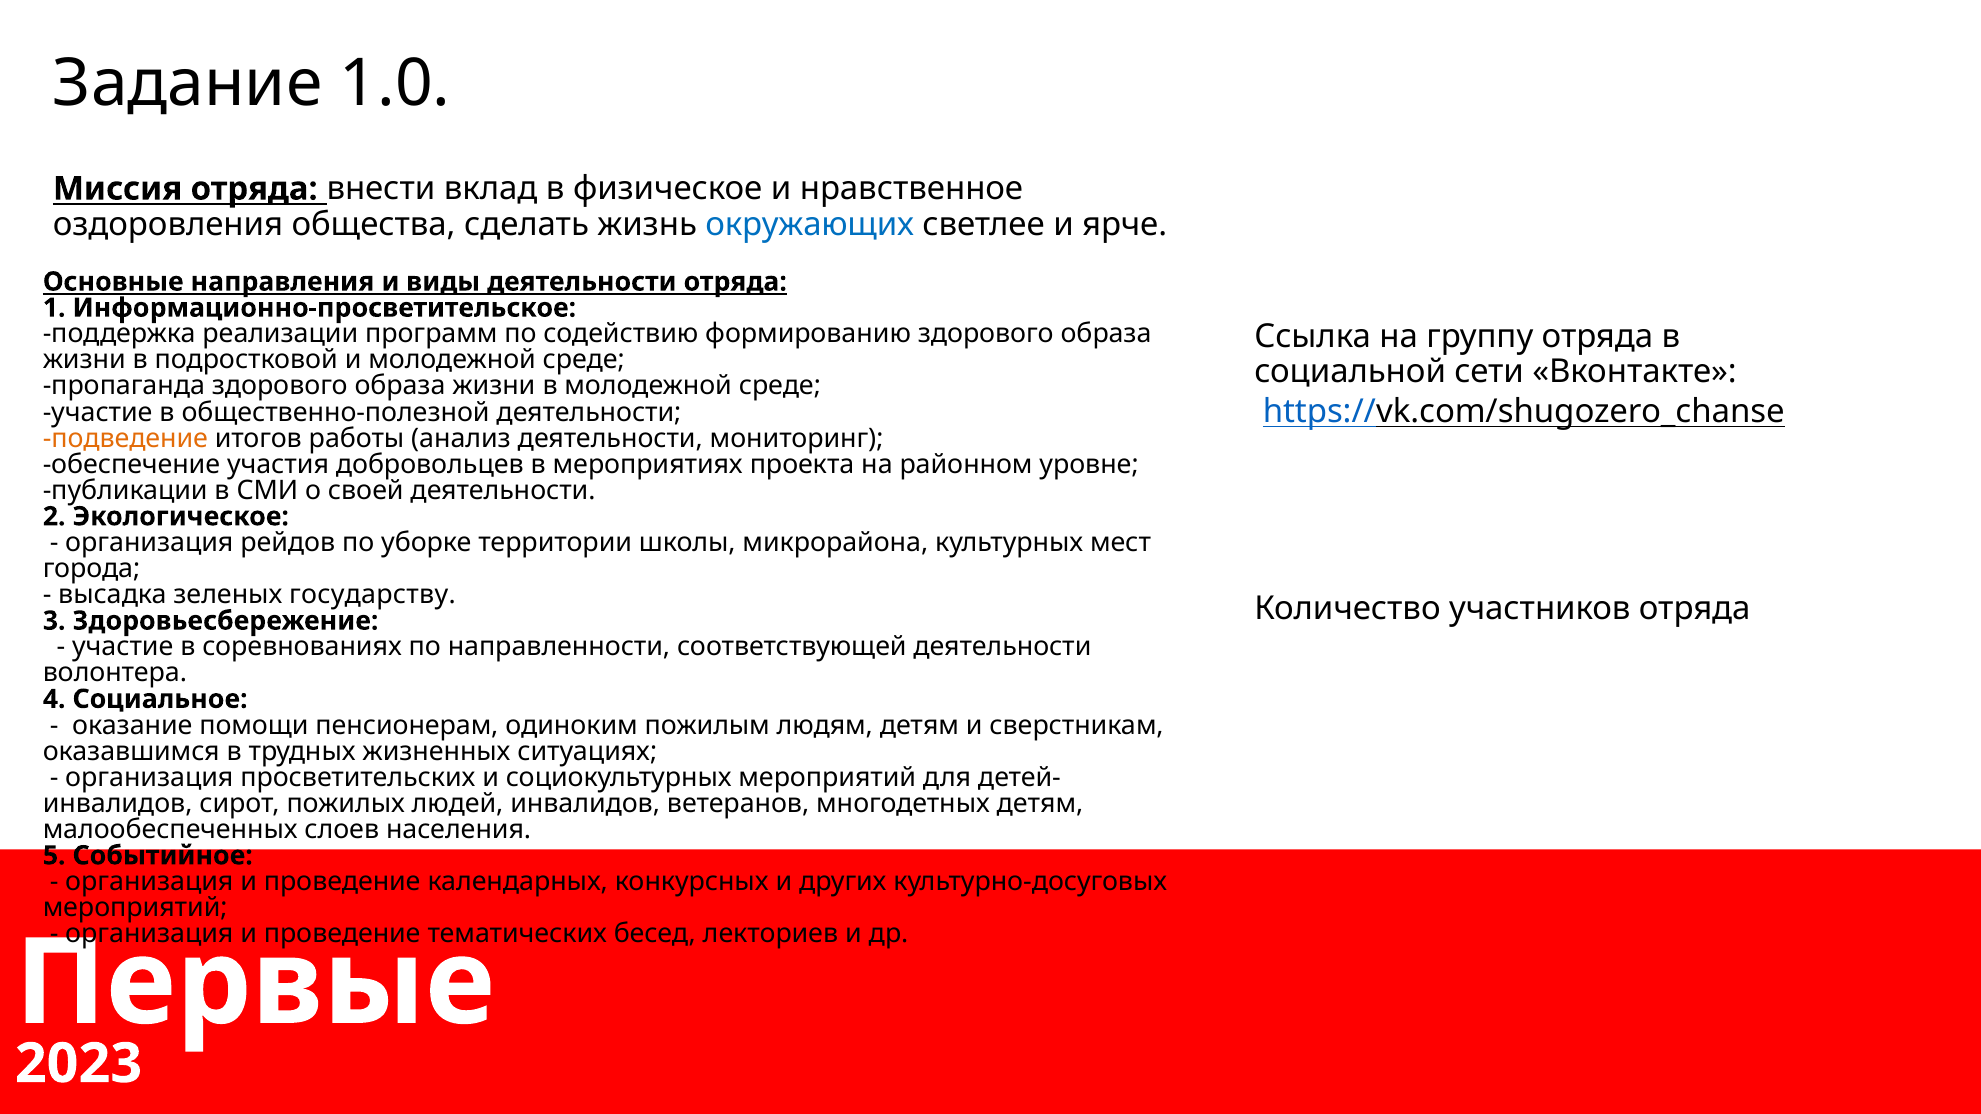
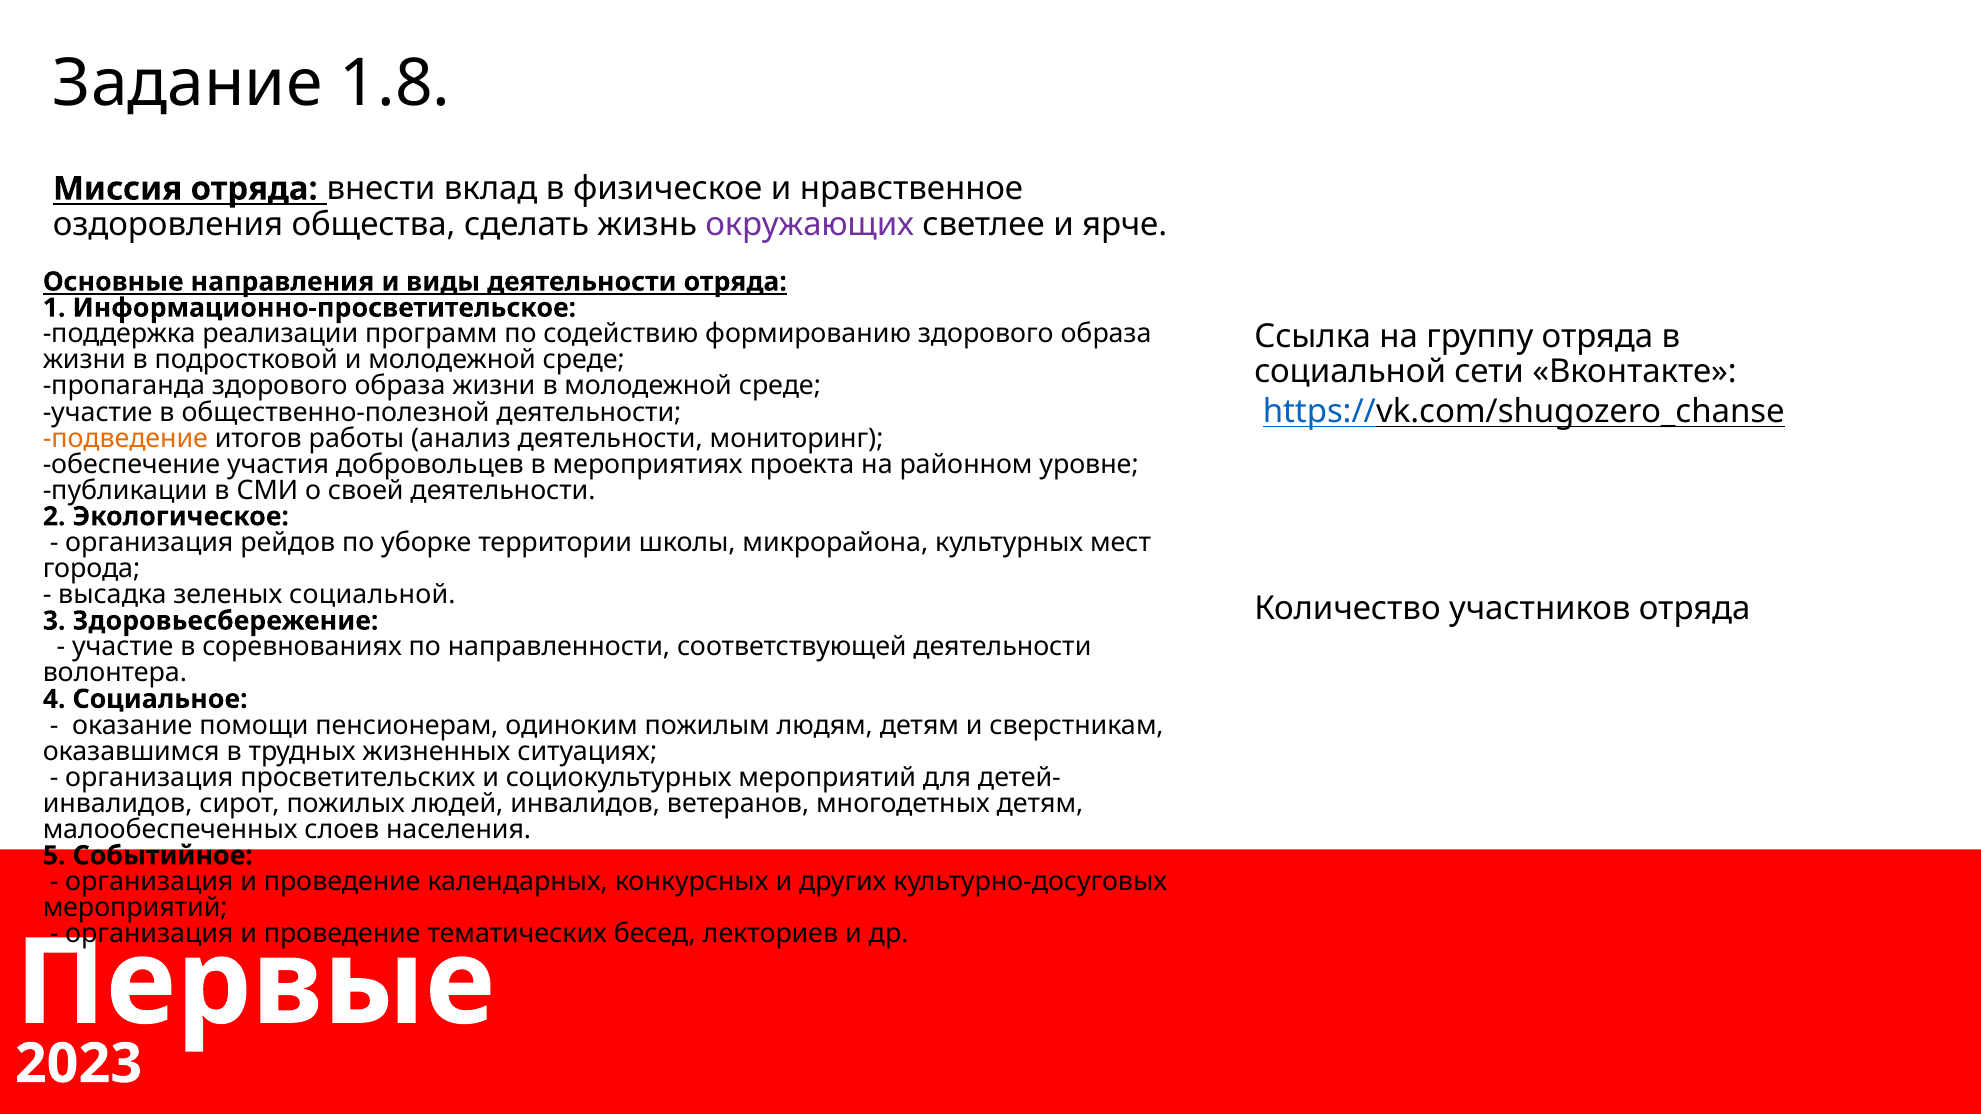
1.0: 1.0 -> 1.8 (395, 84)
окружающих colour: blue -> purple (810, 224)
зеленых государству: государству -> социальной (372, 595)
